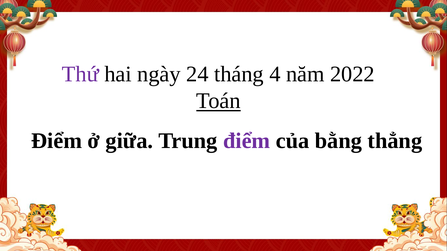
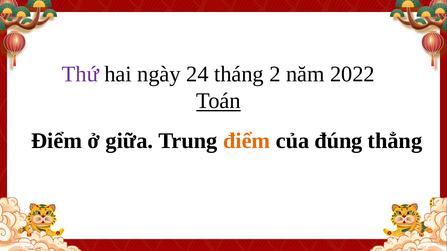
4: 4 -> 2 (275, 74)
điểm colour: purple -> orange (247, 141)
bằng: bằng -> đúng (339, 141)
